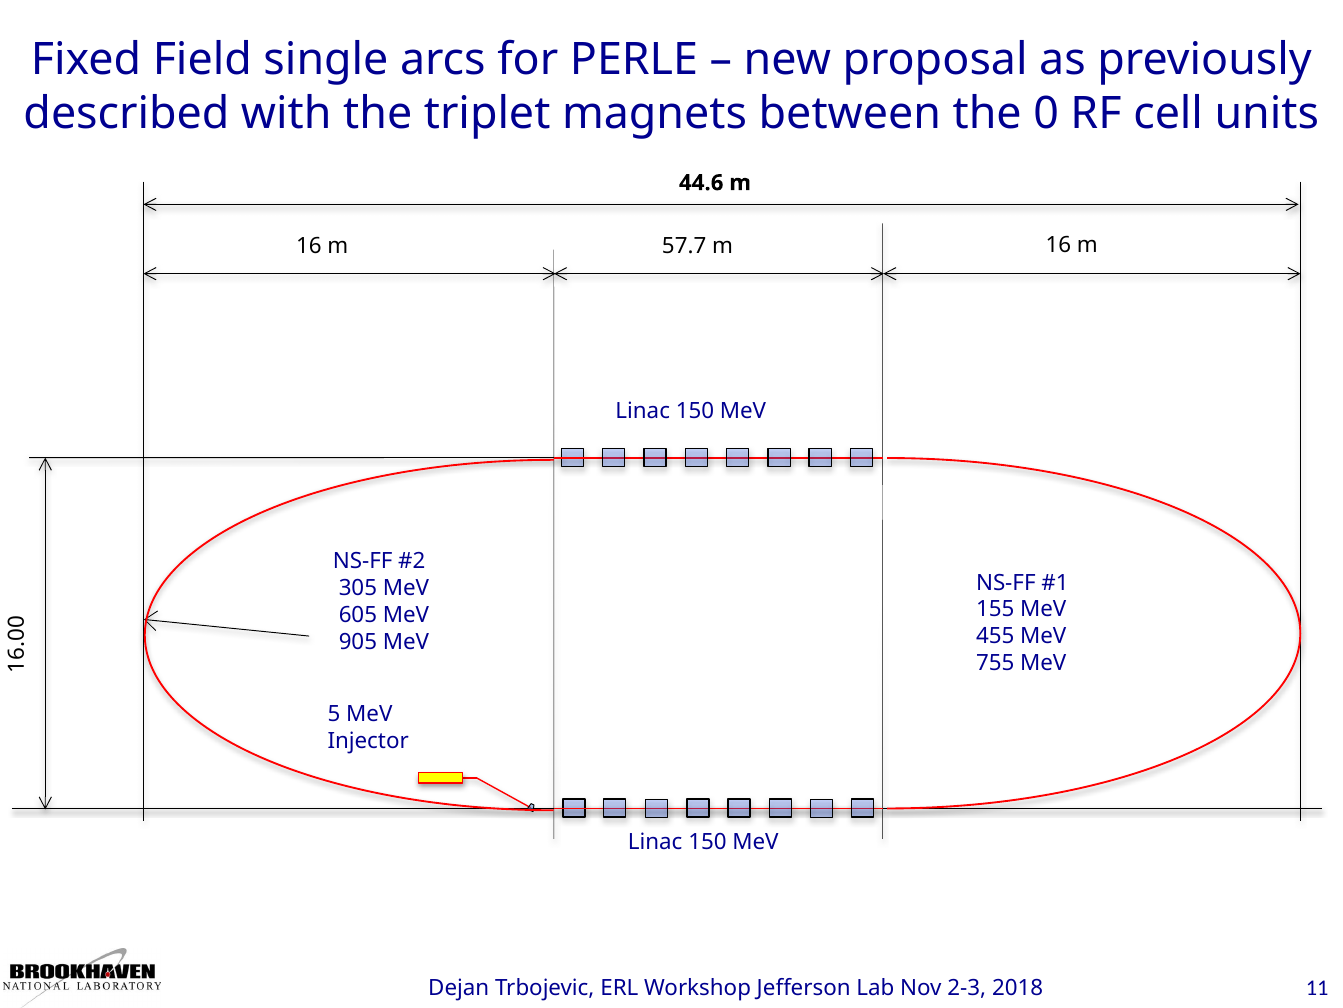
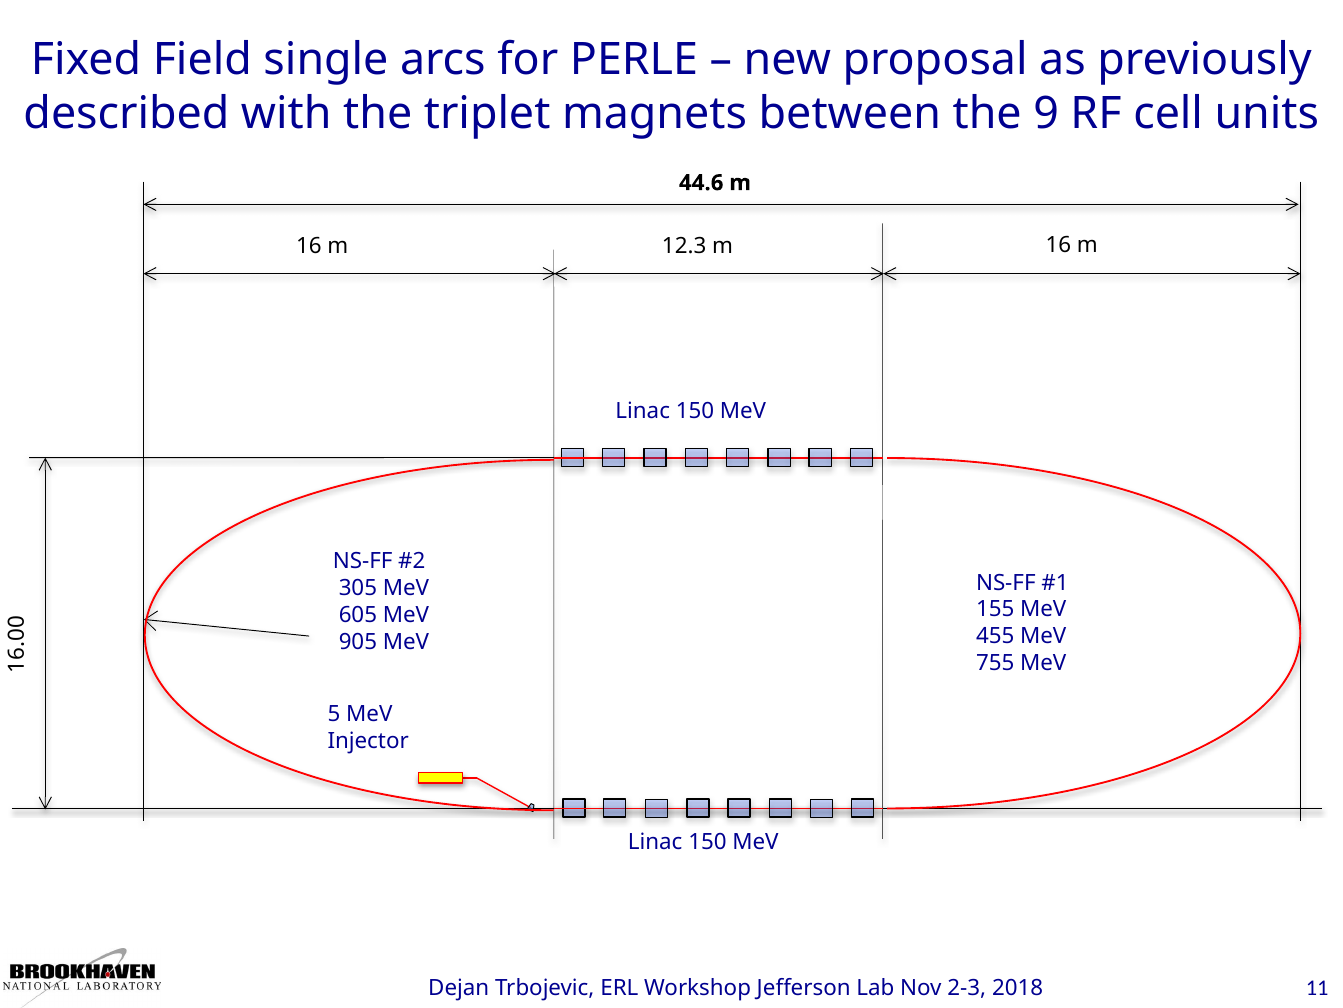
the 0: 0 -> 9 (1046, 113)
57.7: 57.7 -> 12.3 (684, 246)
